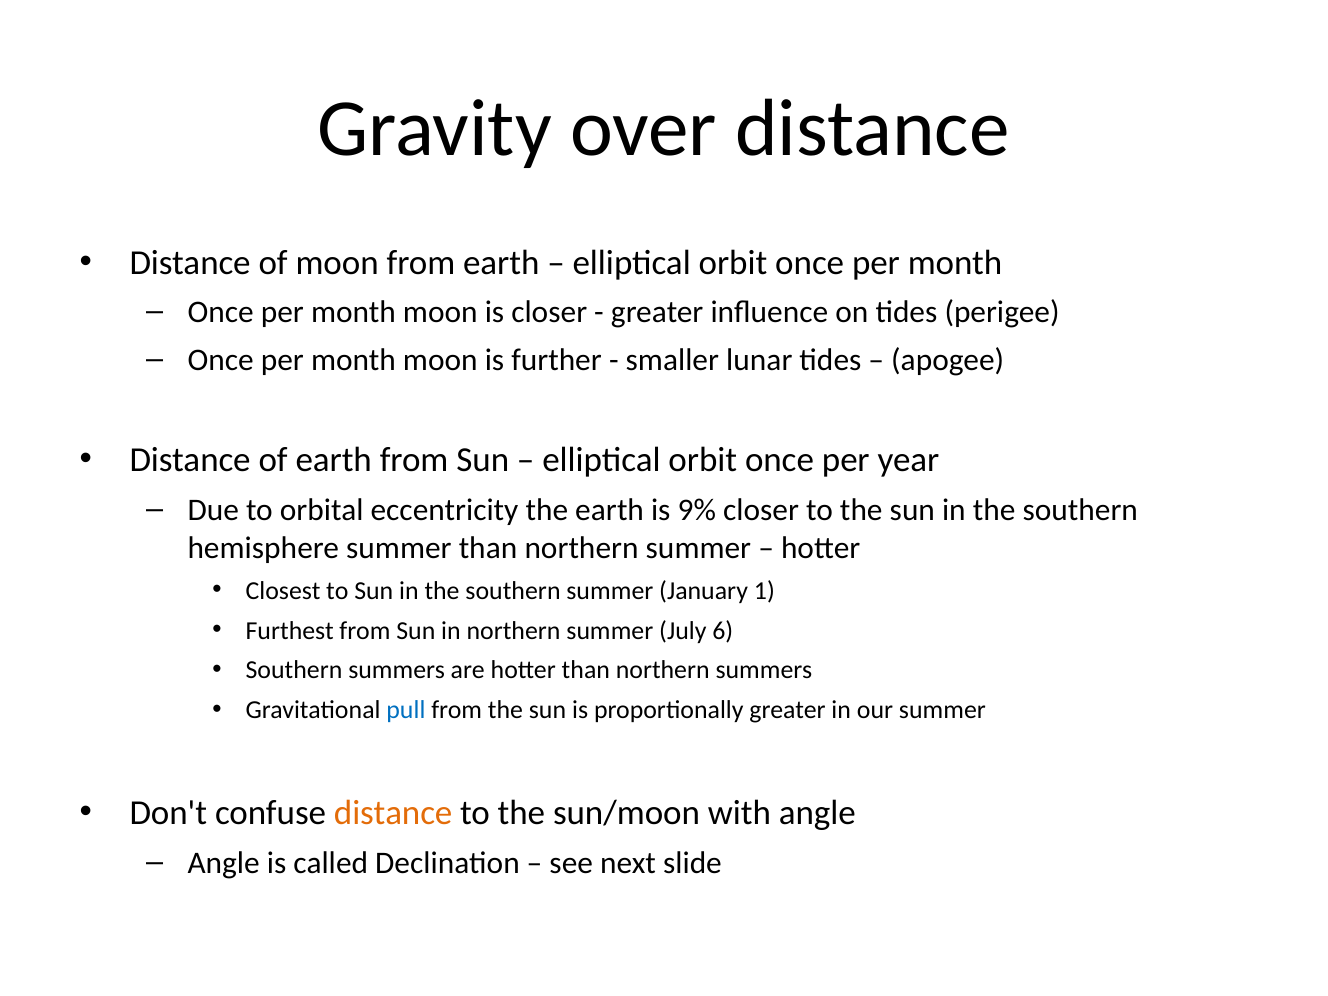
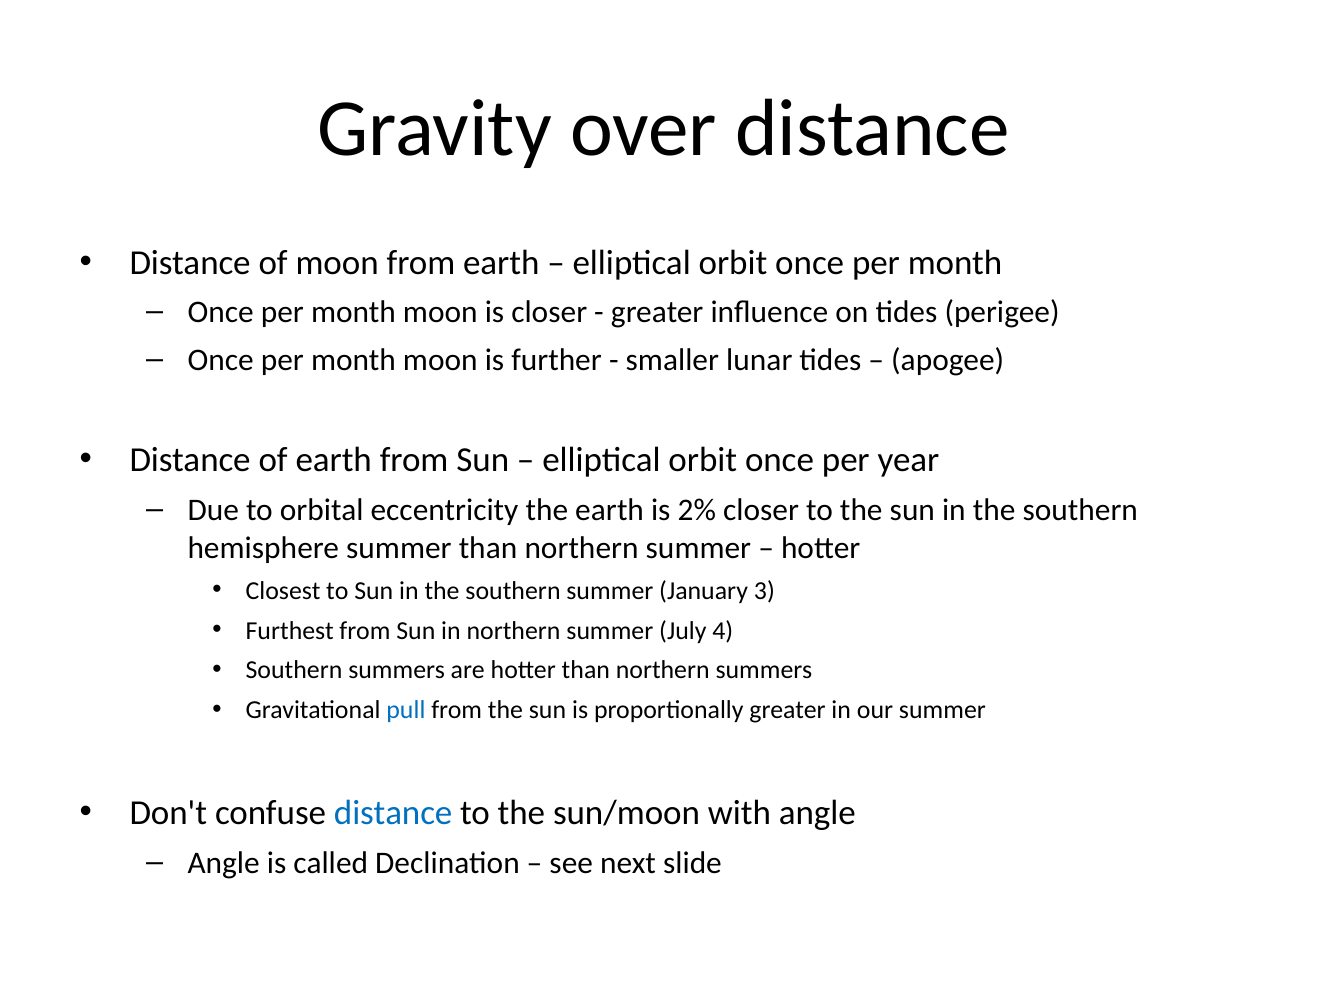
9%: 9% -> 2% (697, 510)
1: 1 -> 3 (764, 591)
6: 6 -> 4 (723, 631)
distance colour: orange -> blue (393, 813)
